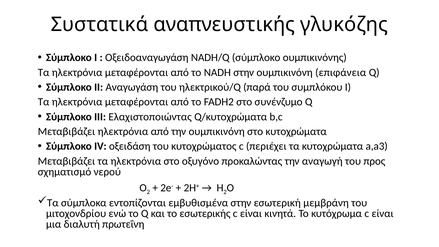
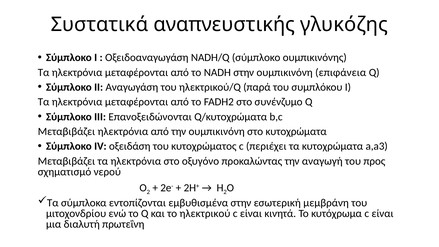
Ελαχιστοποιώντας: Ελαχιστοποιώντας -> Επανοξειδώνονται (150, 117)
εσωτερικής: εσωτερικής -> ηλεκτρικού (205, 213)
